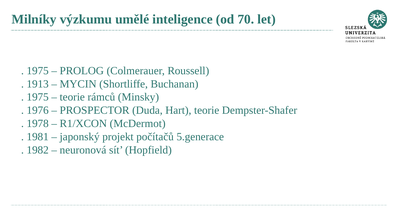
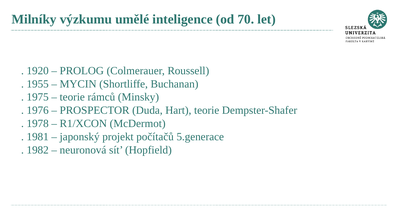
1975: 1975 -> 1920 (38, 71)
1913: 1913 -> 1955 (38, 84)
